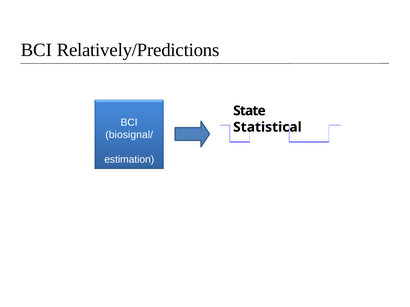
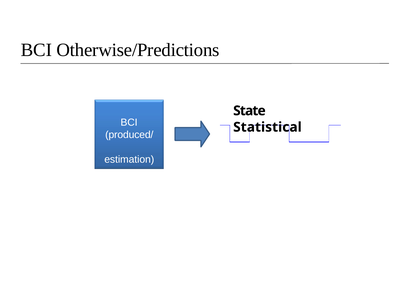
Relatively/Predictions: Relatively/Predictions -> Otherwise/Predictions (138, 50)
biosignal/: biosignal/ -> produced/ (129, 135)
